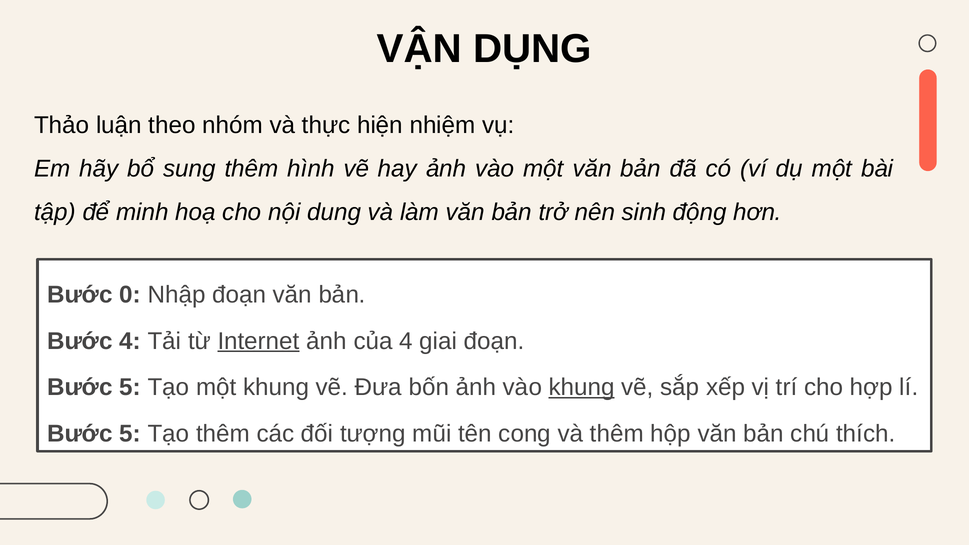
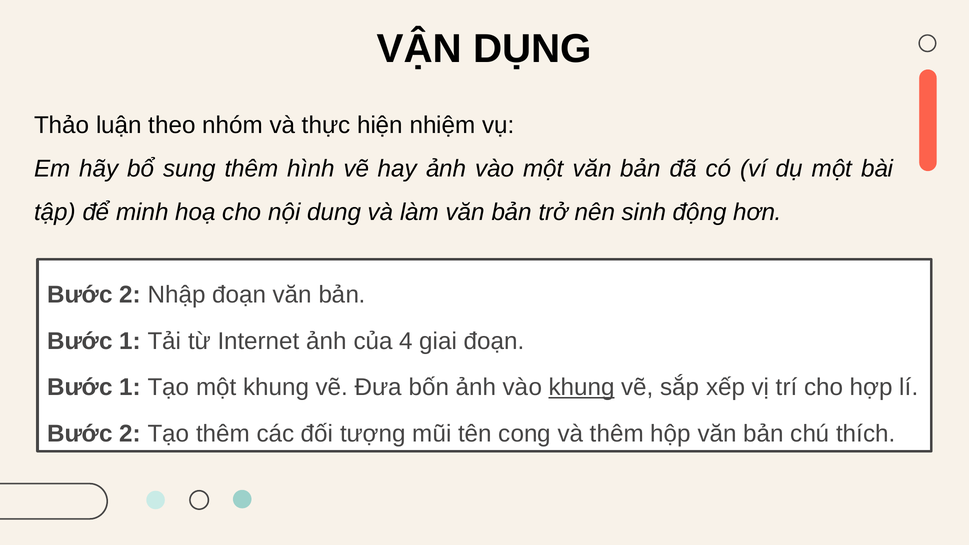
0: 0 -> 2 (130, 295)
4: 4 -> 1 (130, 341)
Internet underline: present -> none (259, 341)
5: 5 -> 1 (130, 387)
5: 5 -> 2 (130, 434)
